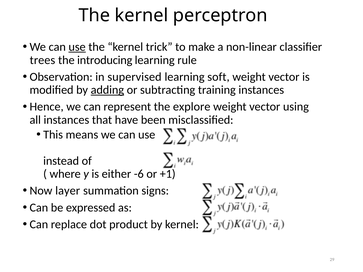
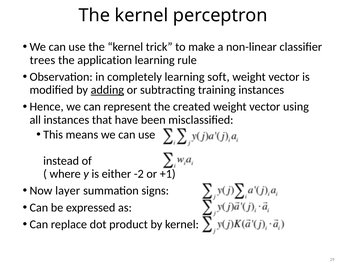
use underline: present -> none (77, 47)
introducing: introducing -> application (105, 60)
supervised: supervised -> completely (135, 77)
explore: explore -> created (192, 107)
-6: -6 -> -2 (139, 174)
